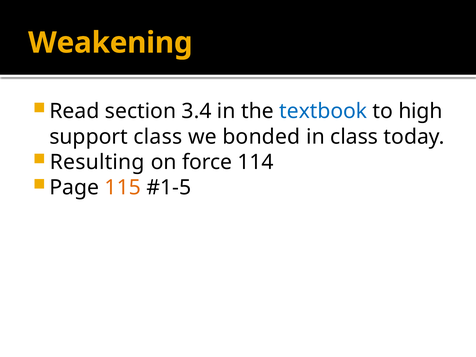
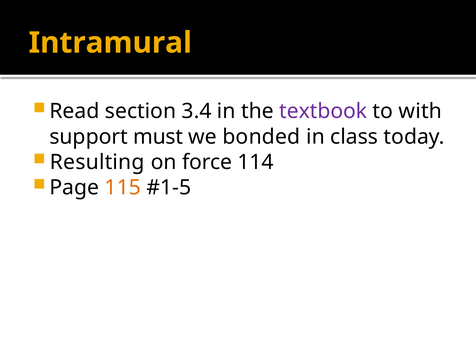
Weakening: Weakening -> Intramural (110, 43)
textbook colour: blue -> purple (323, 111)
high: high -> with (420, 111)
support class: class -> must (158, 137)
